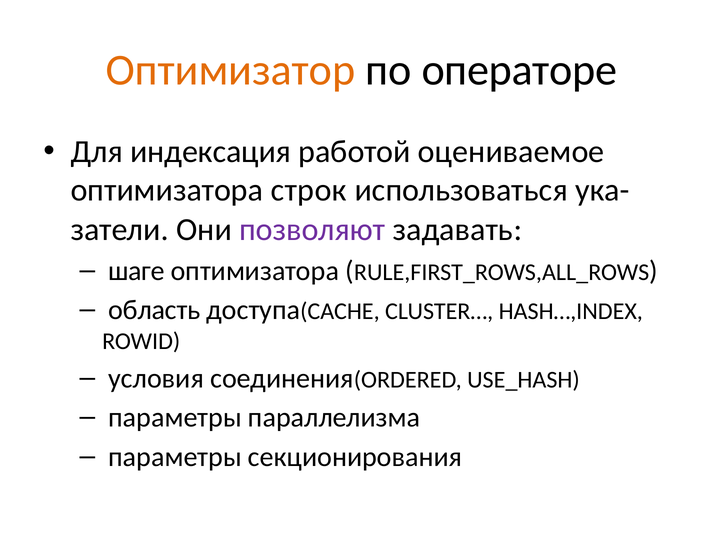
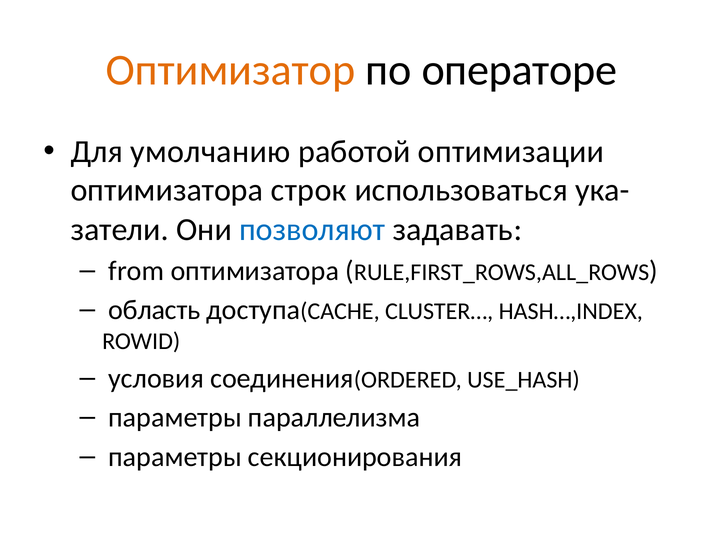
индексация: индексация -> умолчанию (210, 152)
оцениваемое: оцениваемое -> оптимизации (511, 152)
позволяют colour: purple -> blue (312, 230)
шаге: шаге -> from (136, 271)
